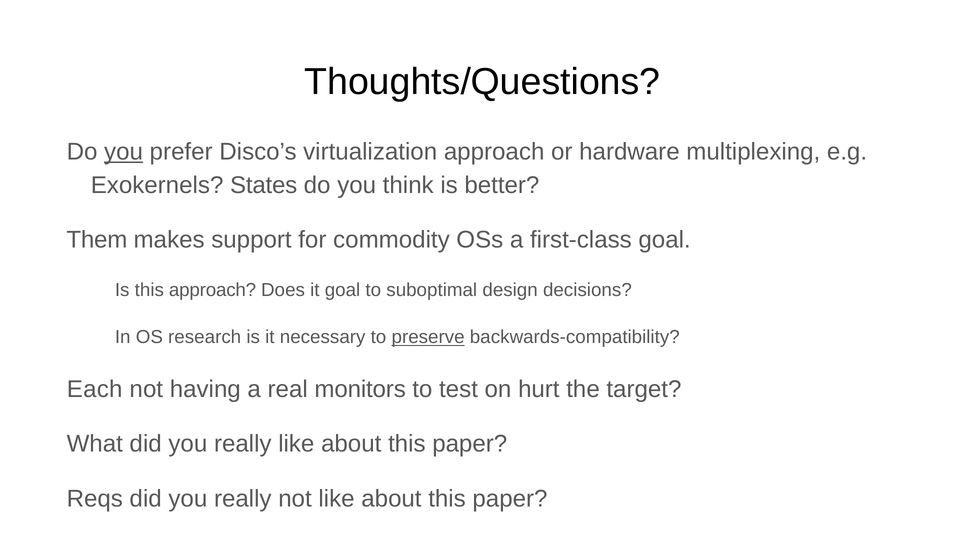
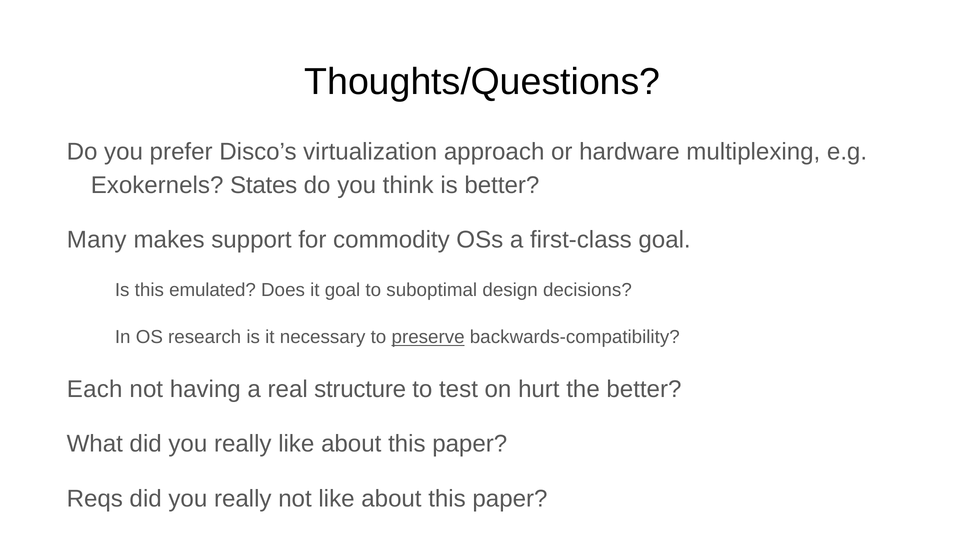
you underline: present -> none (124, 152)
Them: Them -> Many (97, 240)
this approach: approach -> emulated (213, 290)
monitors: monitors -> structure (360, 389)
the target: target -> better (644, 389)
